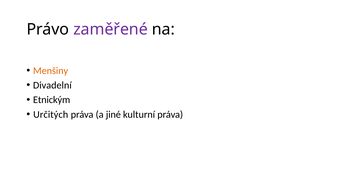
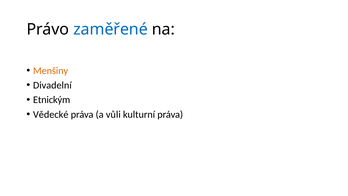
zaměřené colour: purple -> blue (111, 29)
Určitých: Určitých -> Vědecké (51, 114)
jiné: jiné -> vůli (113, 114)
